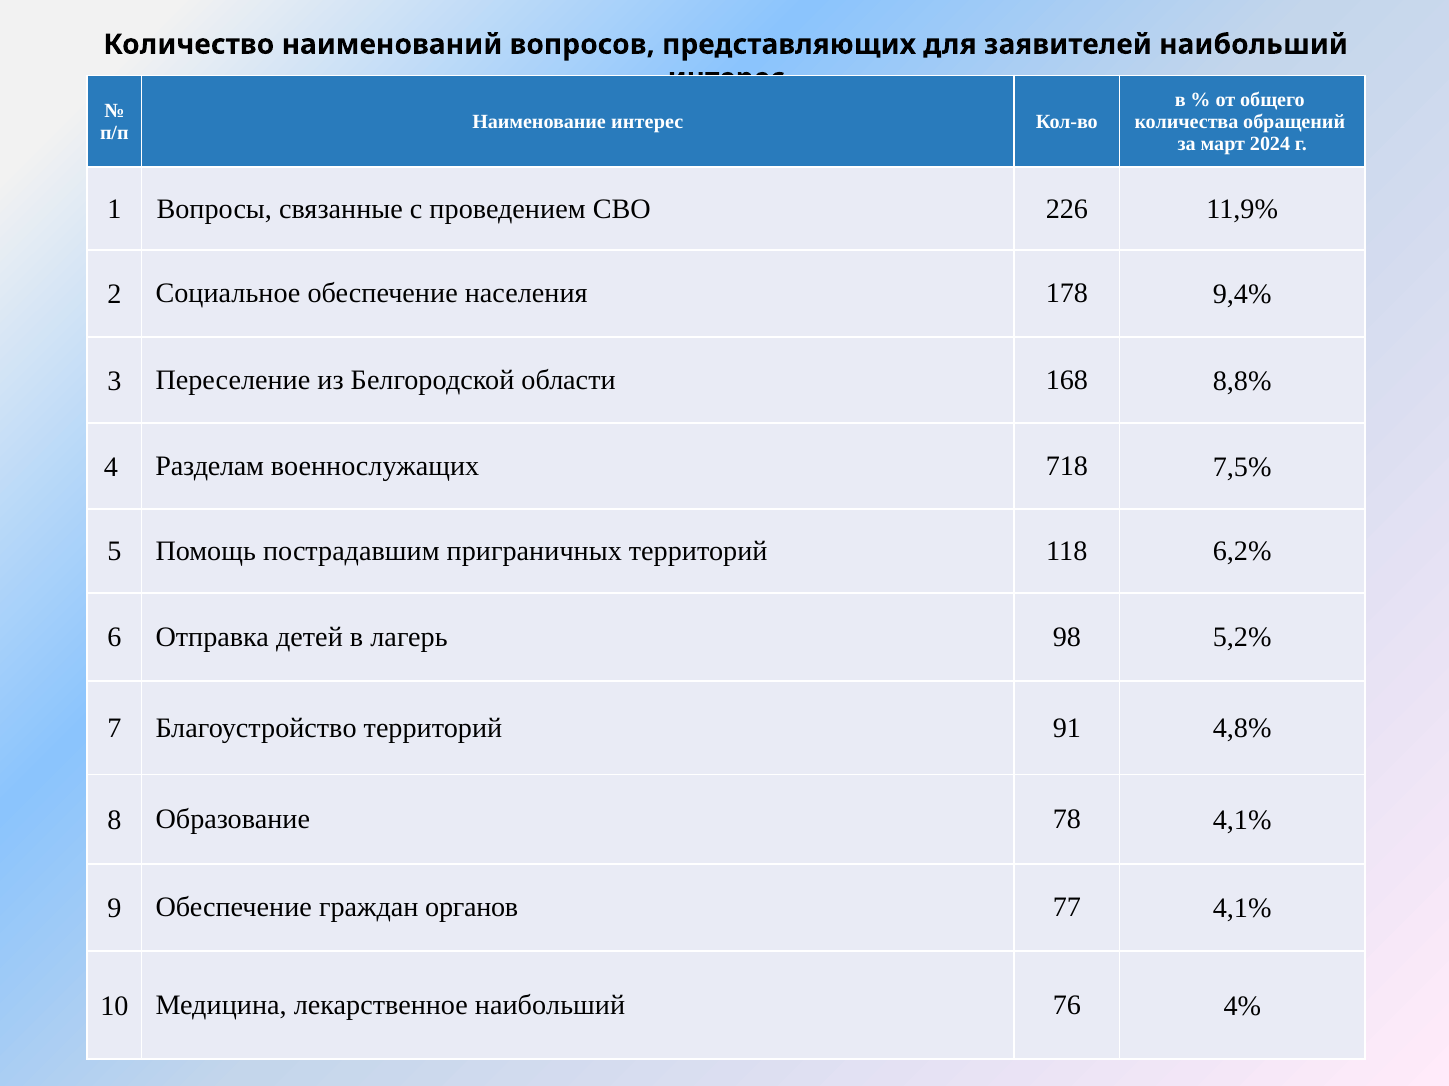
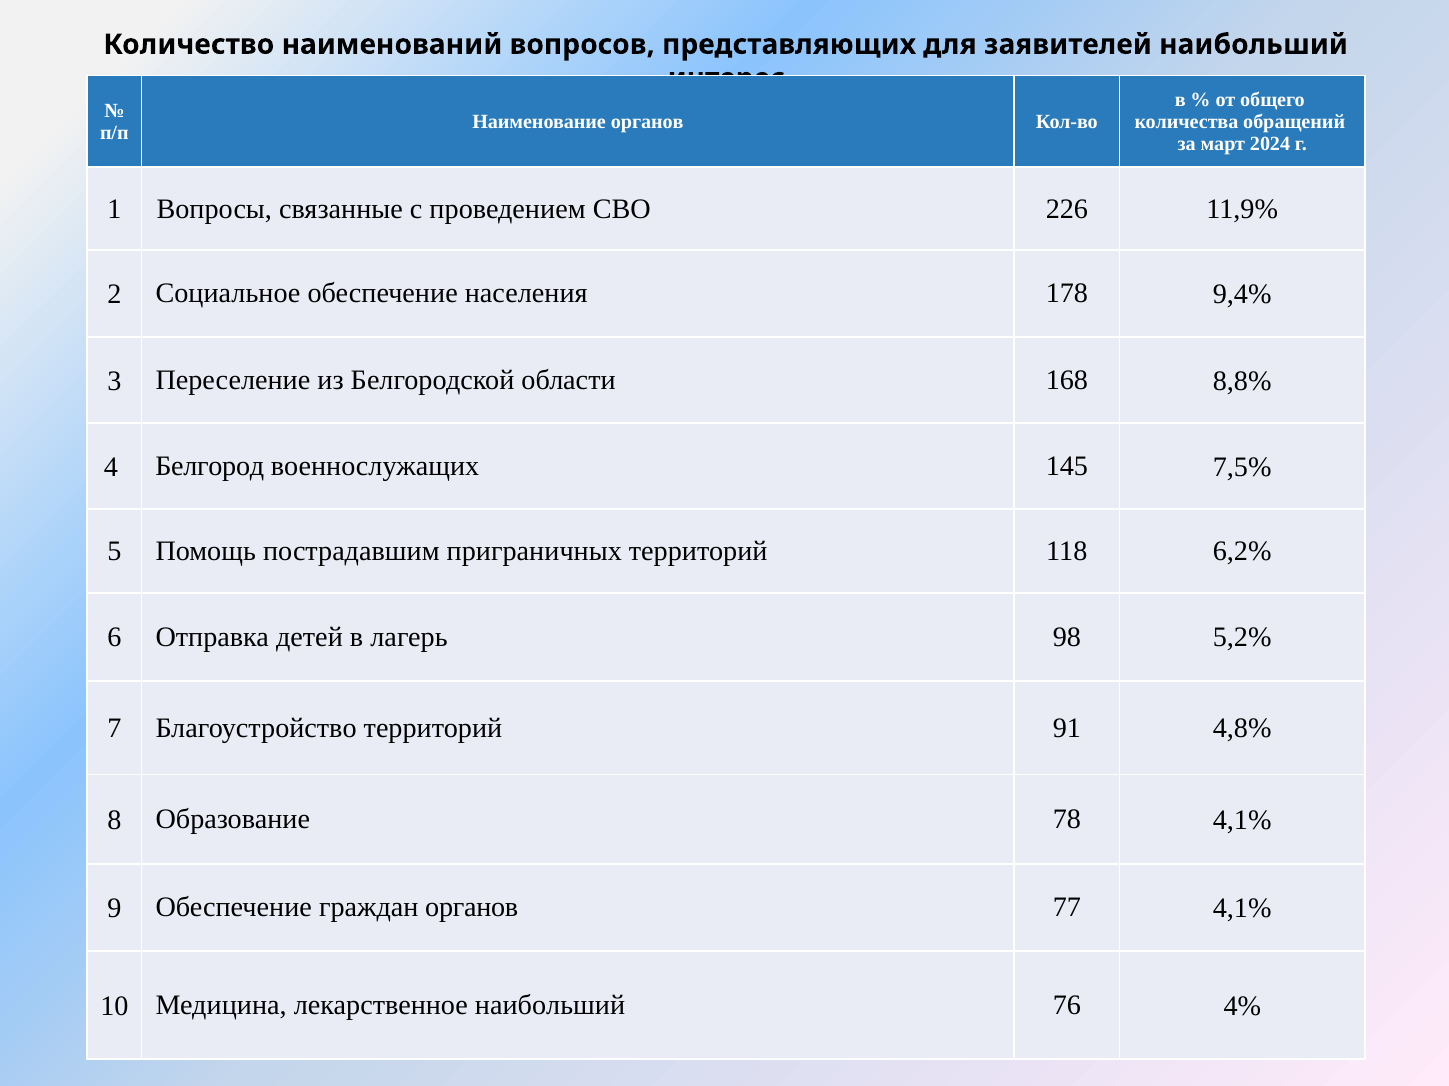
Наименование интерес: интерес -> органов (647, 122)
Разделам: Разделам -> Белгород (210, 467)
718: 718 -> 145 (1067, 467)
